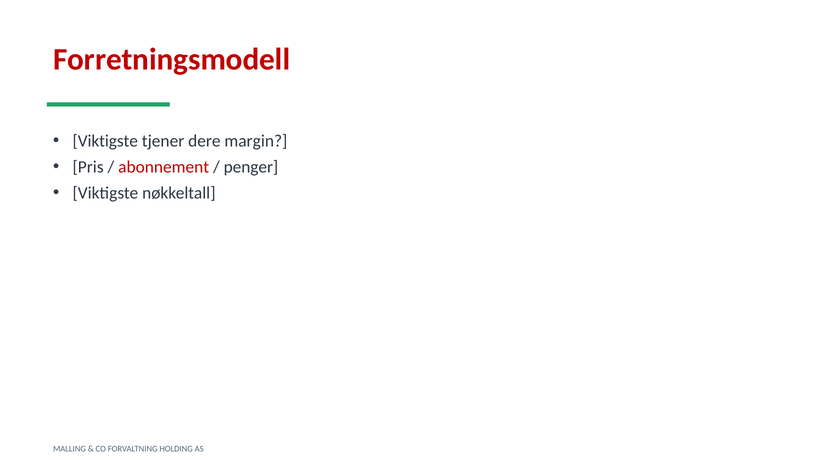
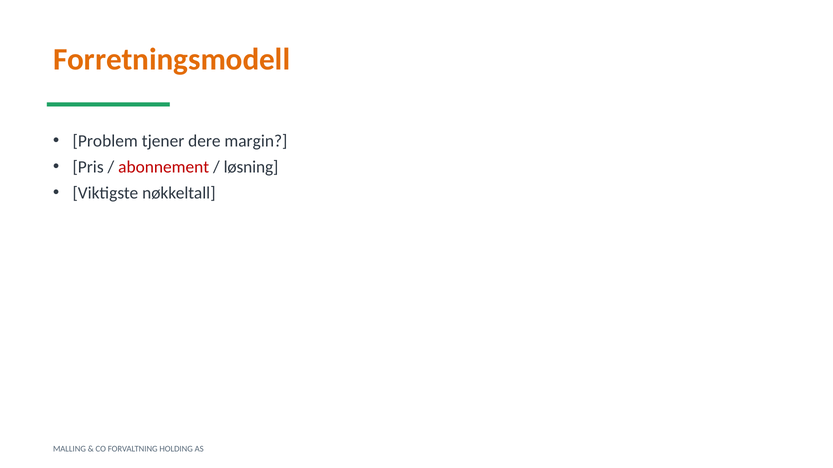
Forretningsmodell colour: red -> orange (172, 59)
Viktigste: Viktigste -> Problem (105, 141)
penger: penger -> løsning (251, 167)
